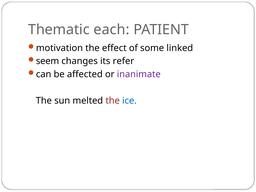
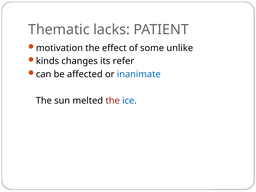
each: each -> lacks (112, 30)
linked: linked -> unlike (180, 48)
seem: seem -> kinds (47, 61)
inanimate colour: purple -> blue (139, 74)
